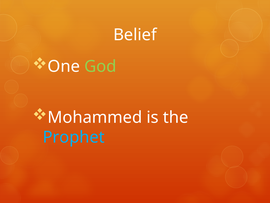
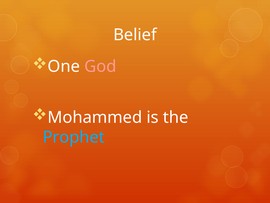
God colour: light green -> pink (100, 66)
